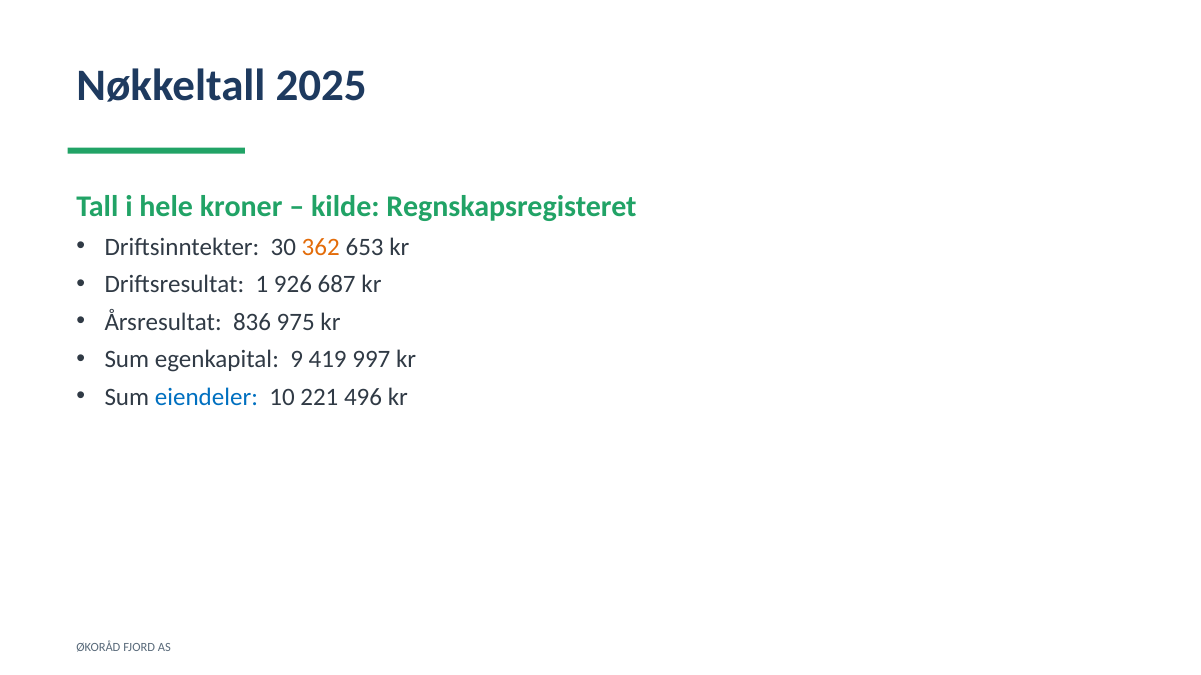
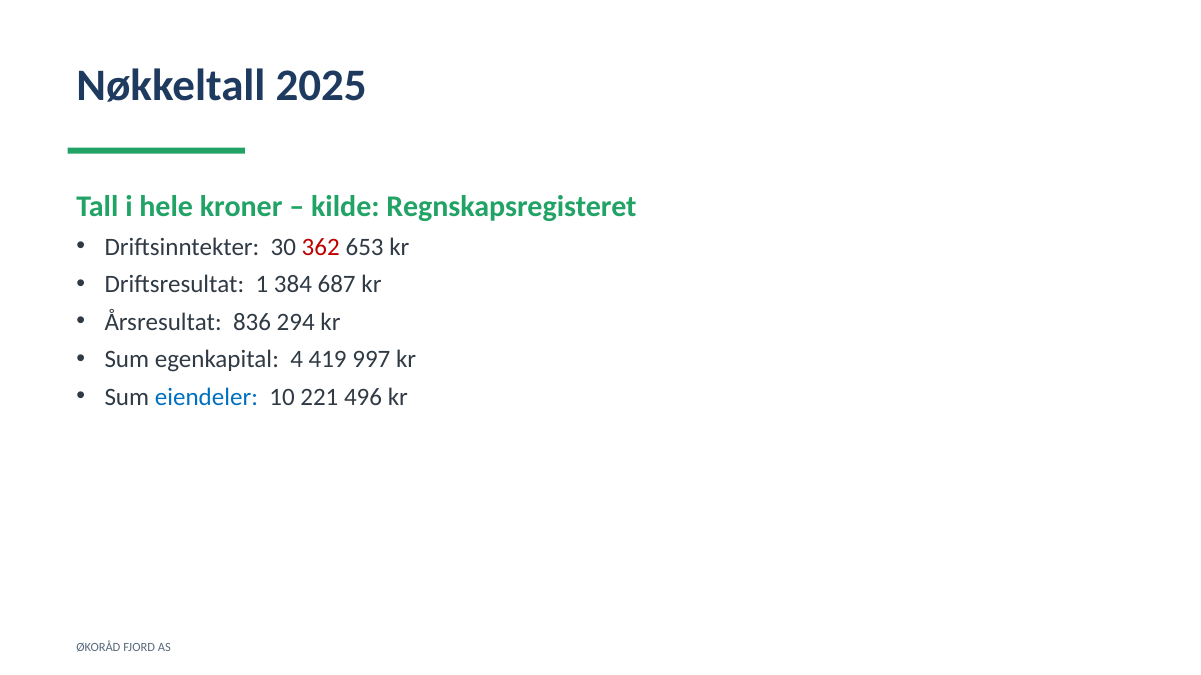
362 colour: orange -> red (321, 247)
926: 926 -> 384 (293, 285)
975: 975 -> 294 (296, 322)
9: 9 -> 4 (297, 360)
